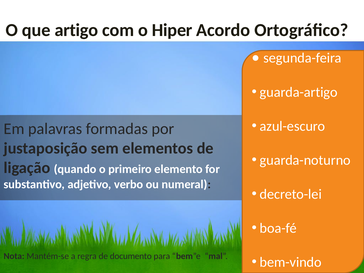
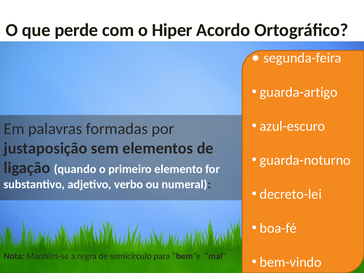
artigo: artigo -> perde (76, 30)
documento: documento -> semicírculo (131, 256)
